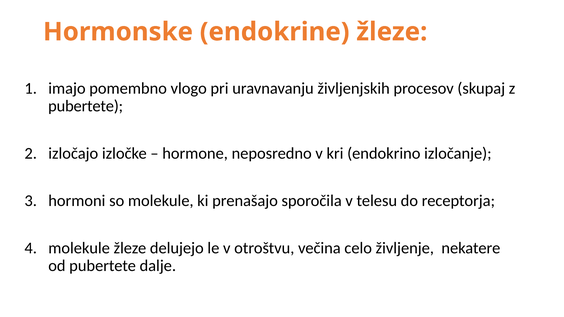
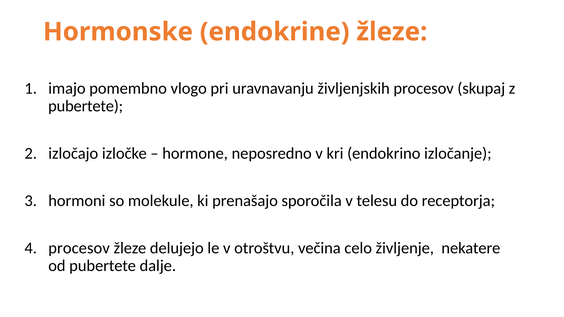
molekule: molekule -> procesov (79, 248)
